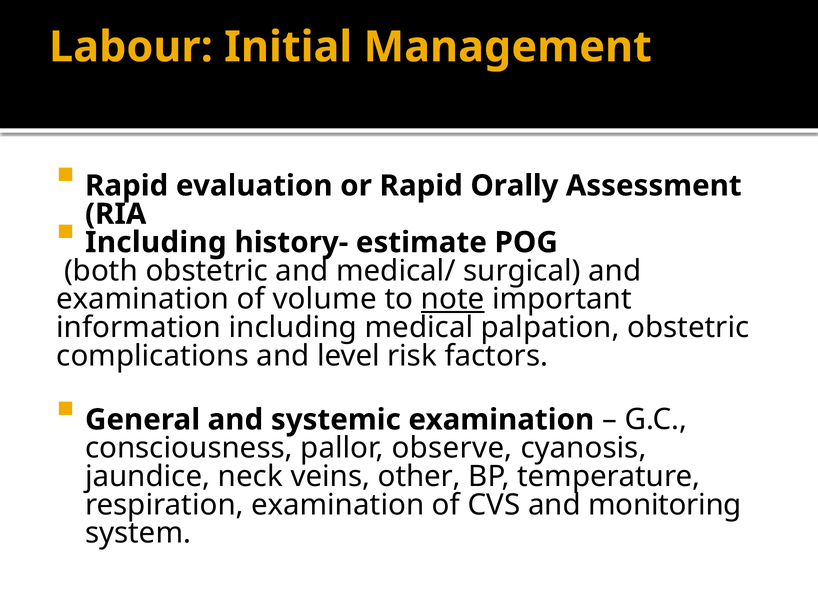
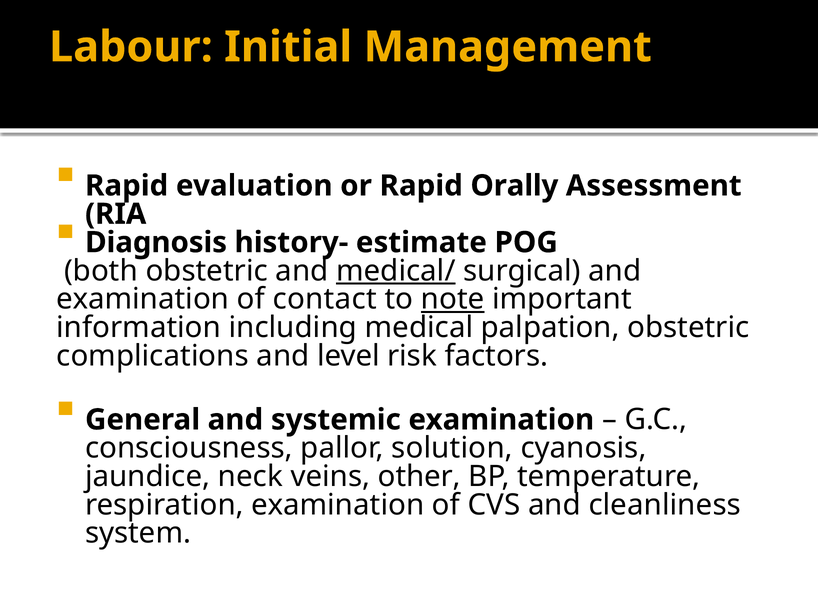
Including: Including -> Diagnosis (156, 242)
medical/ underline: none -> present (396, 271)
volume: volume -> contact (325, 299)
observe: observe -> solution (452, 448)
monitoring: monitoring -> cleanliness (665, 504)
